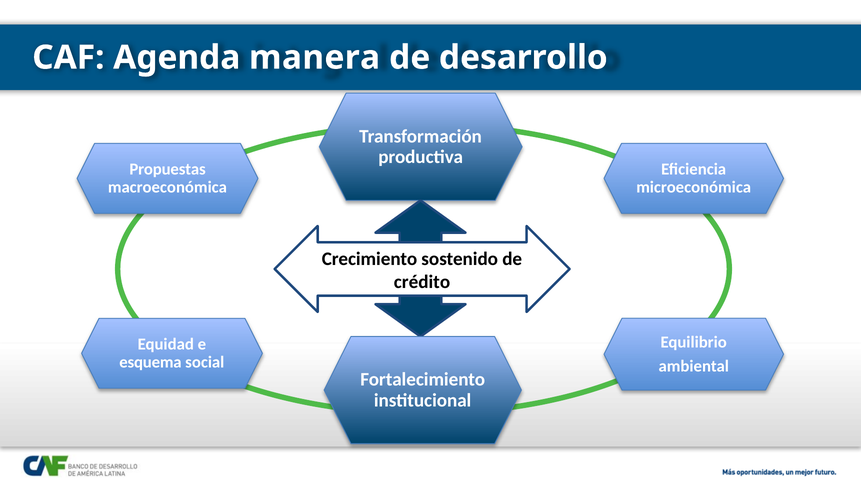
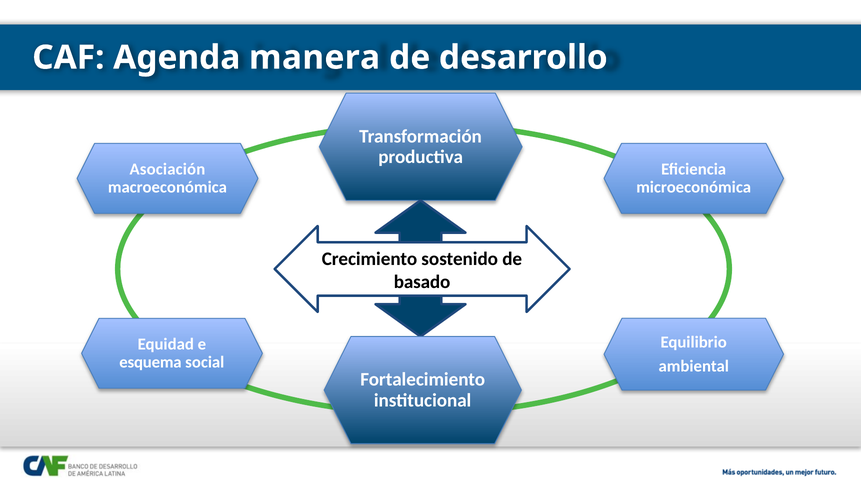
Propuestas: Propuestas -> Asociación (167, 169)
crédito: crédito -> basado (422, 282)
